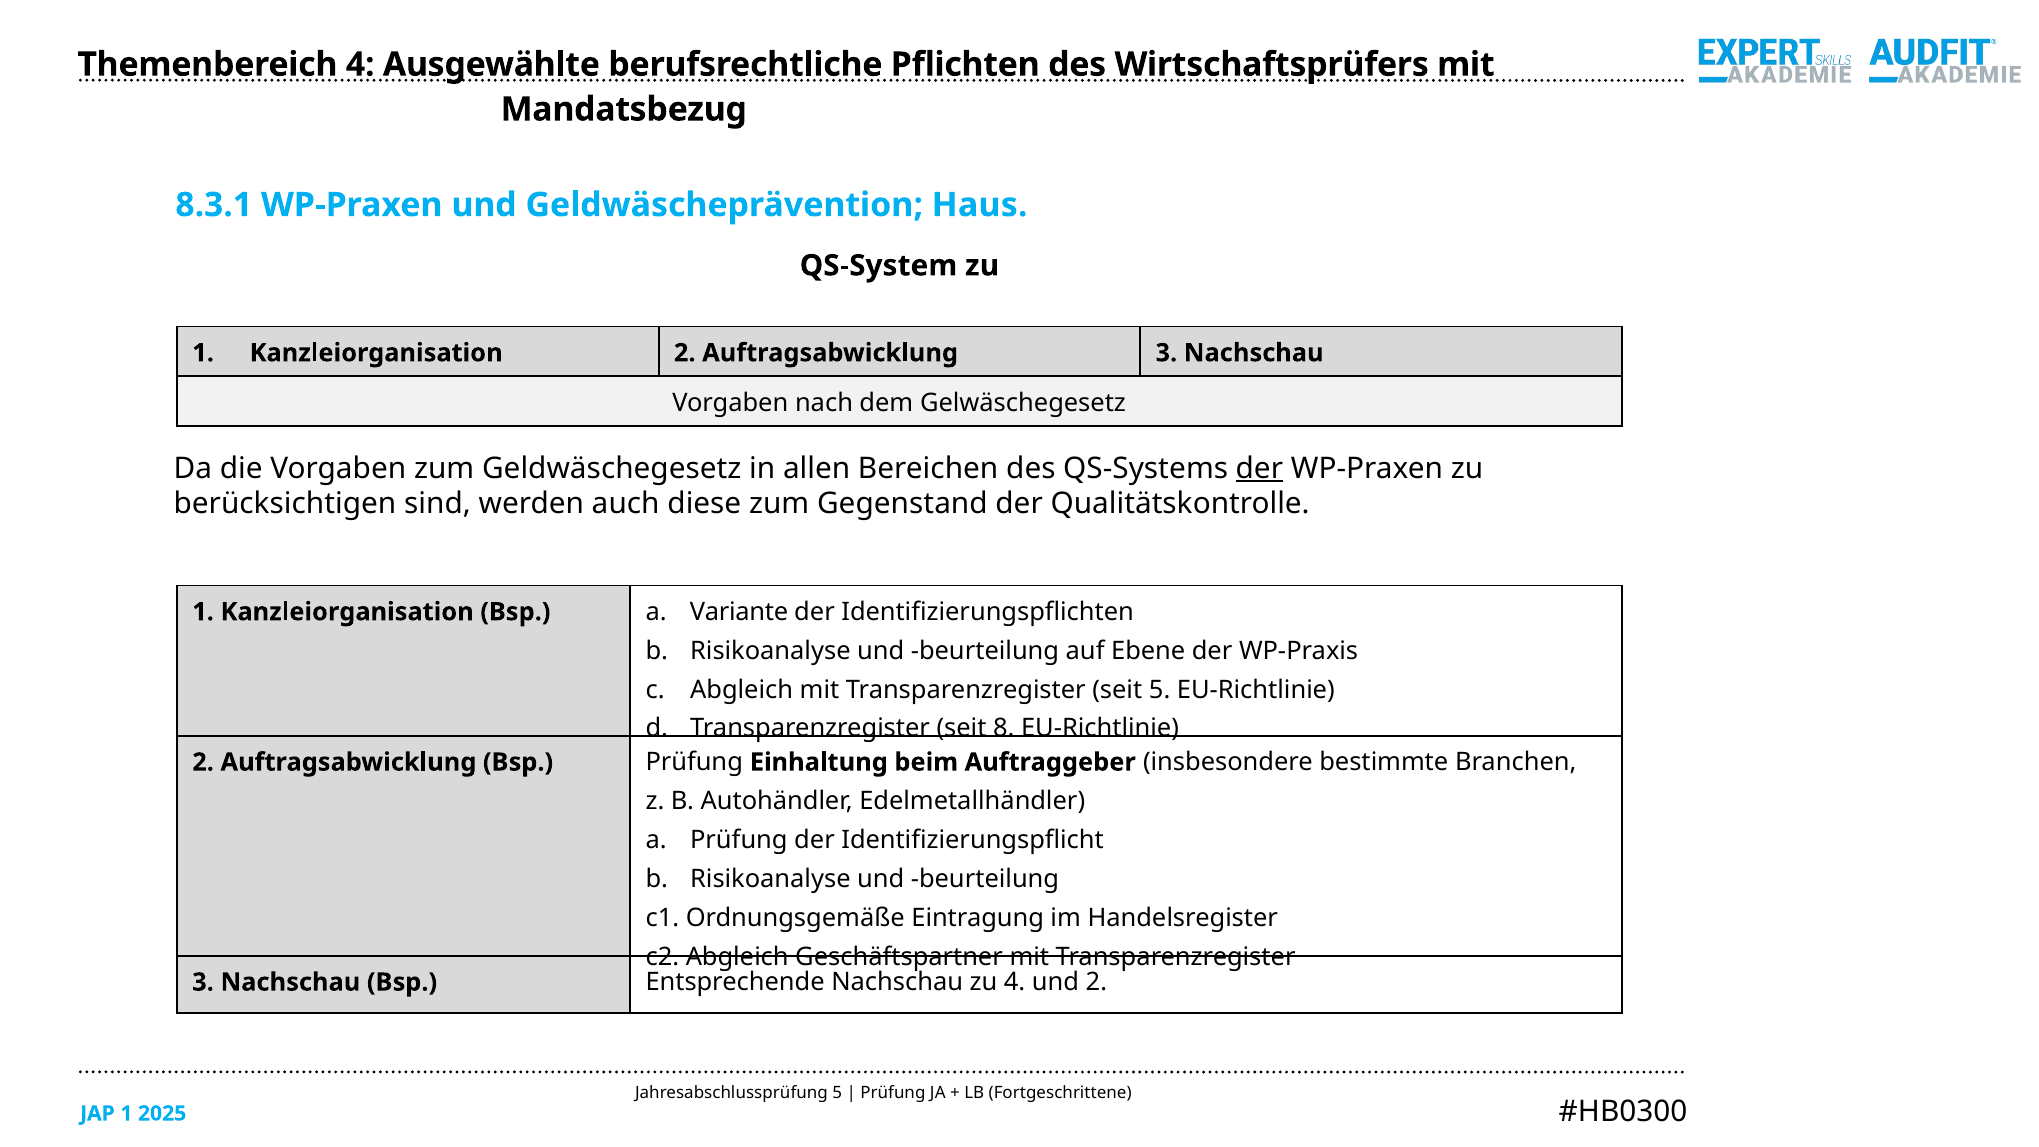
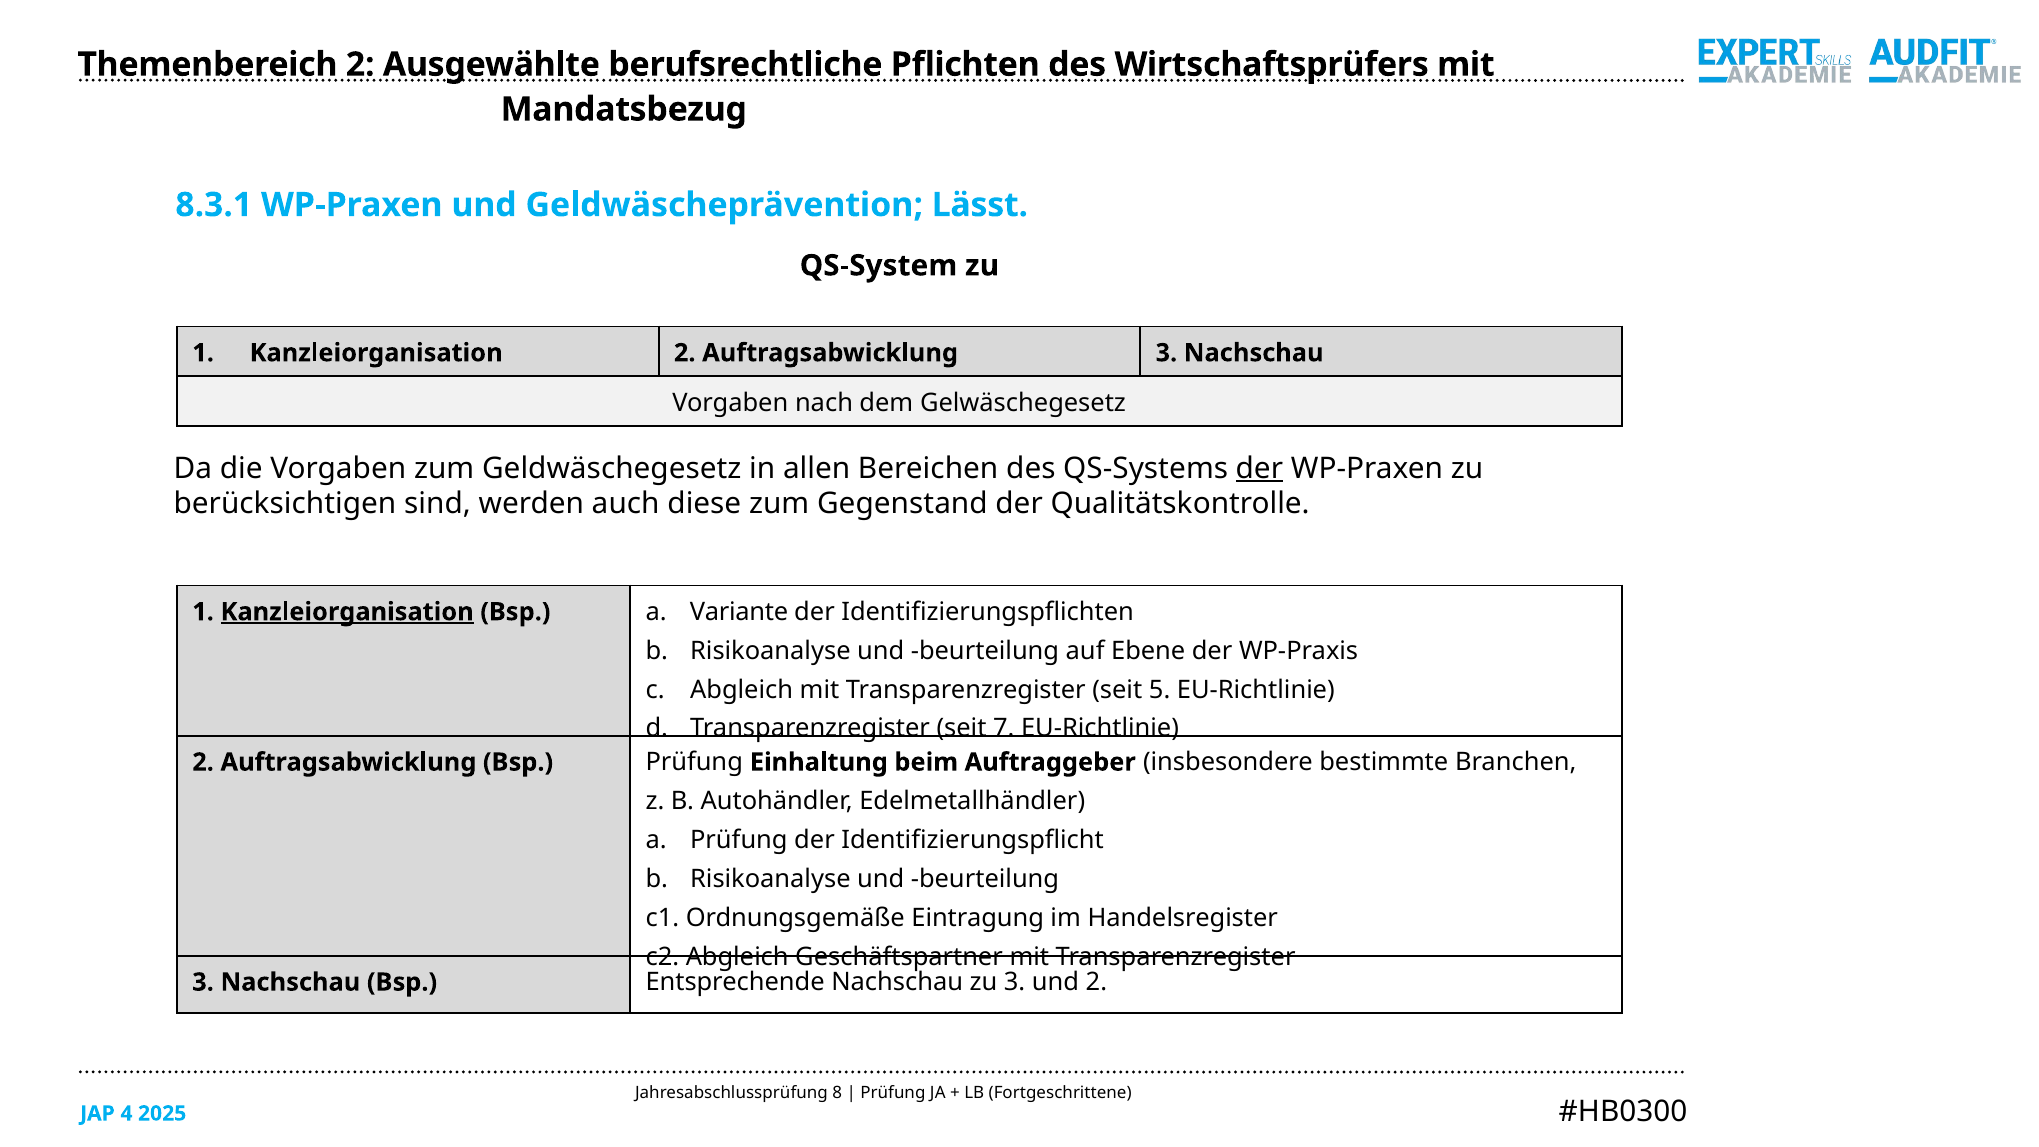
Themenbereich 4: 4 -> 2 (360, 65)
Haus: Haus -> Lässt (980, 205)
Kanzleiorganisation underline: none -> present (347, 612)
8: 8 -> 7 (1004, 729)
zu 4: 4 -> 3 (1015, 982)
5: 5 -> 8 (837, 1092)
1: 1 -> 4 (126, 1113)
